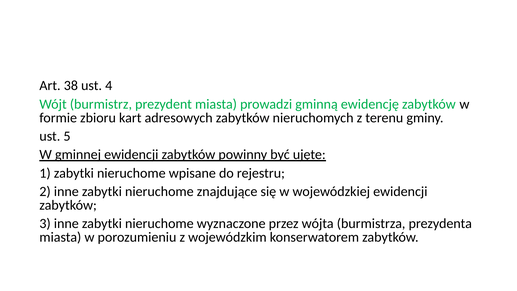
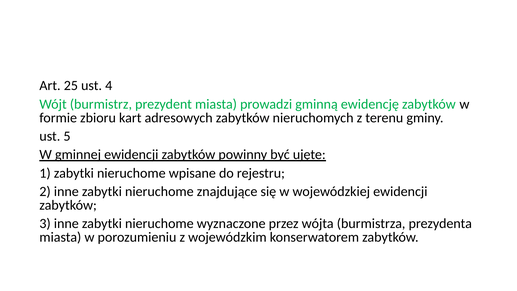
38: 38 -> 25 (71, 86)
